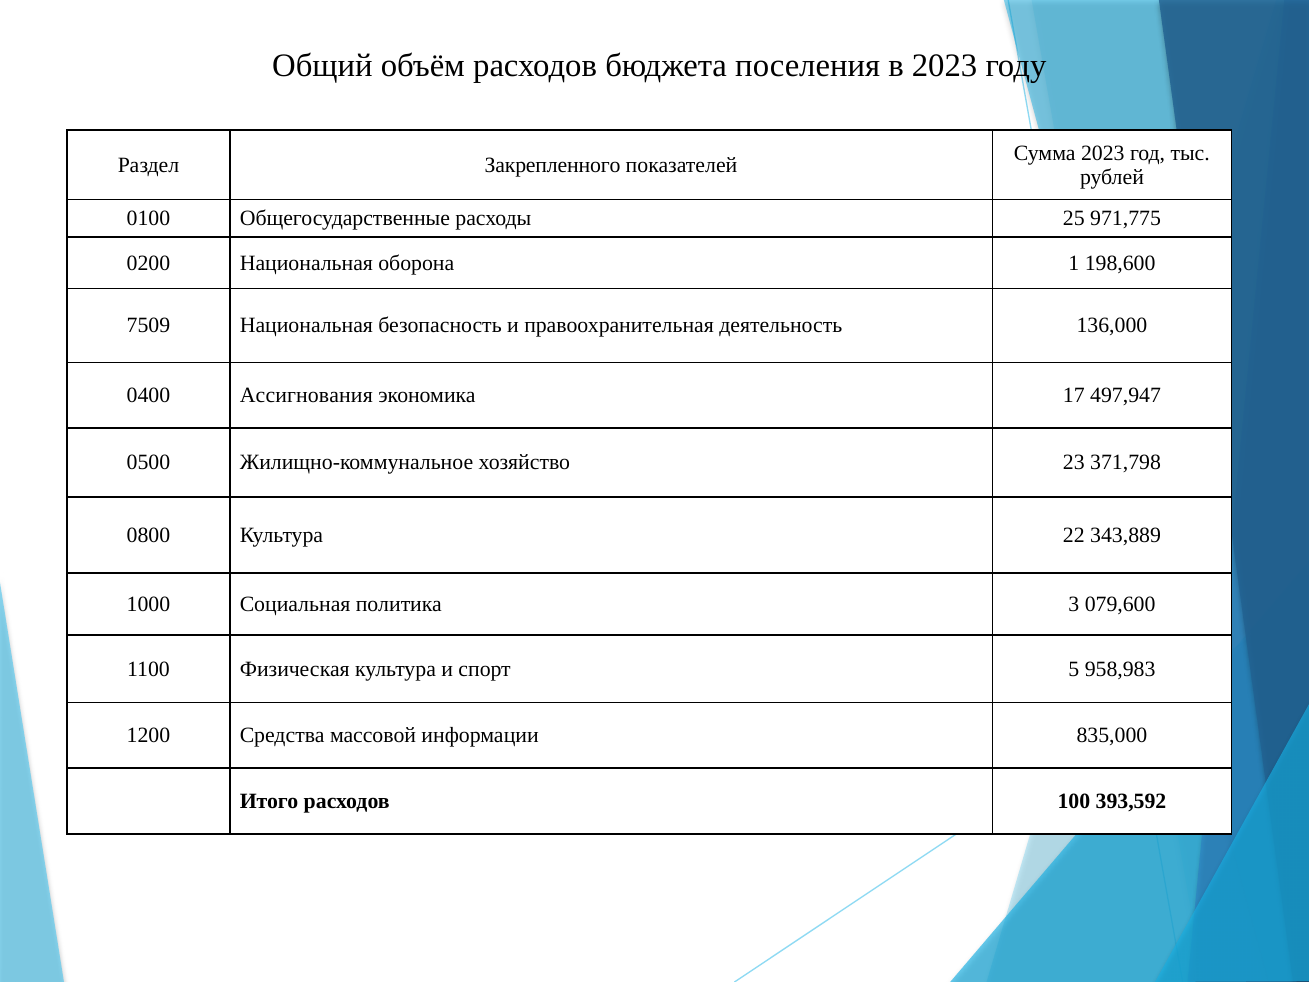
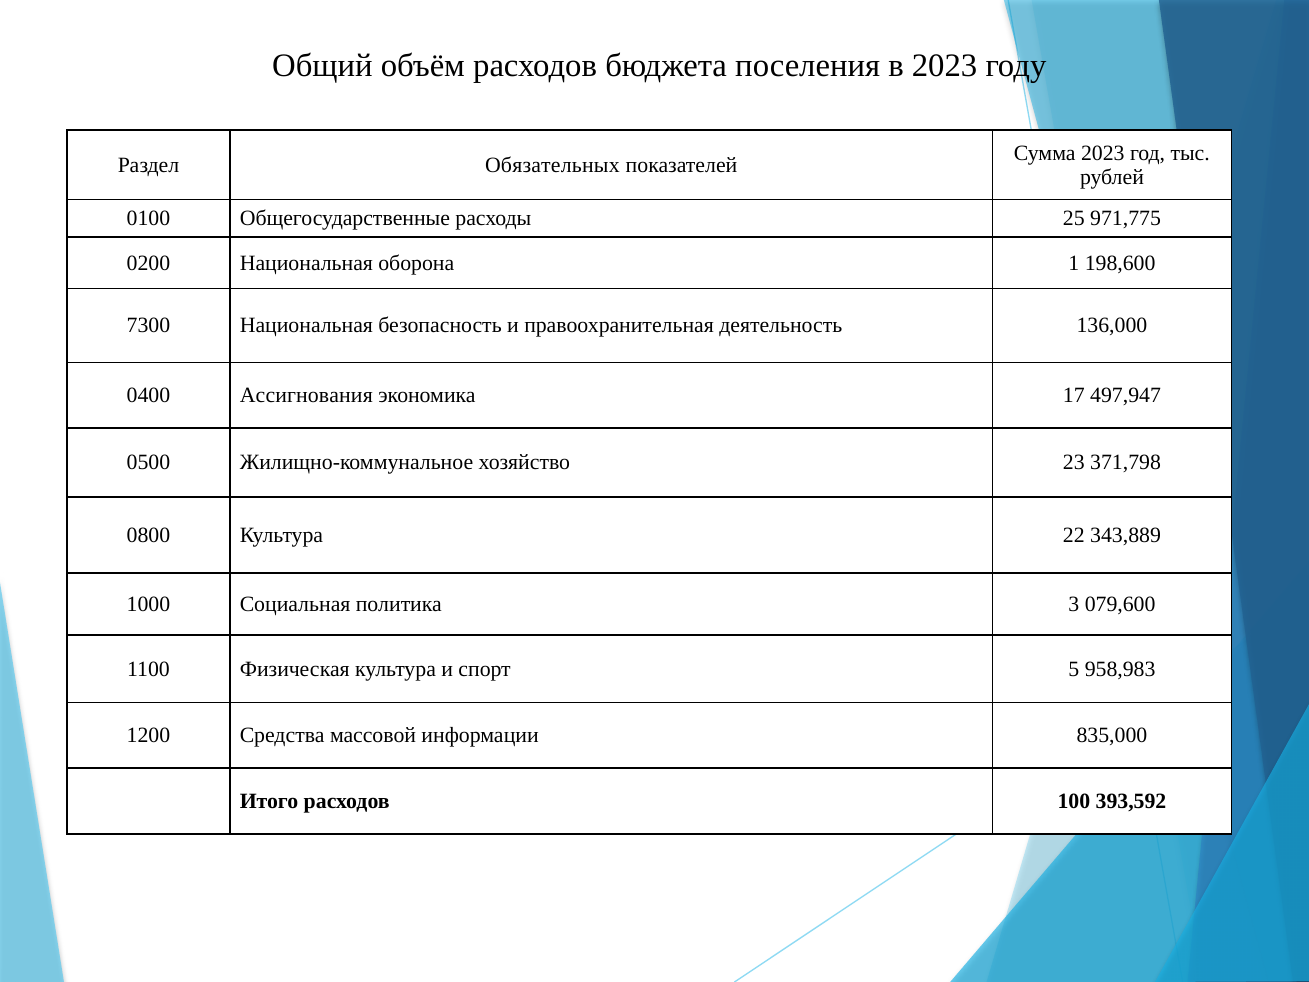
Закрепленного: Закрепленного -> Обязательных (552, 165)
7509: 7509 -> 7300 (148, 325)
